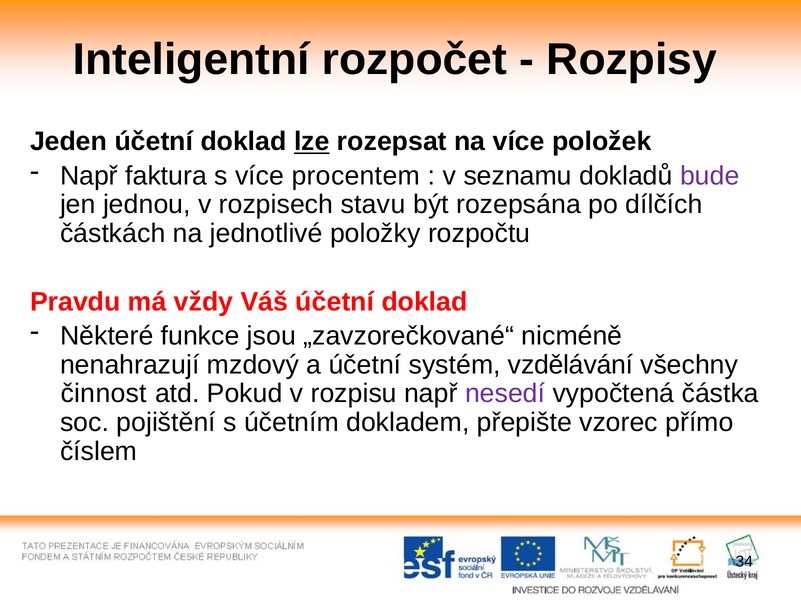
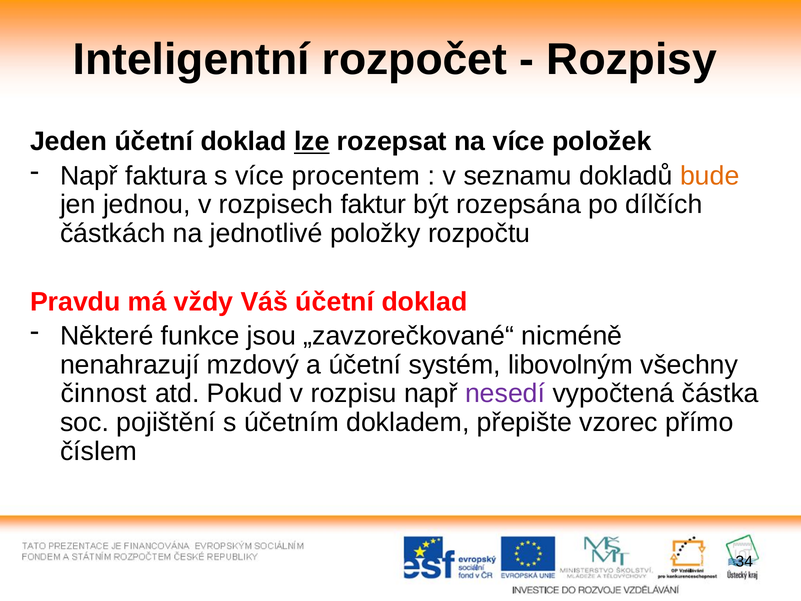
bude colour: purple -> orange (710, 176)
stavu: stavu -> faktur (373, 205)
vzdělávání: vzdělávání -> libovolným (571, 365)
